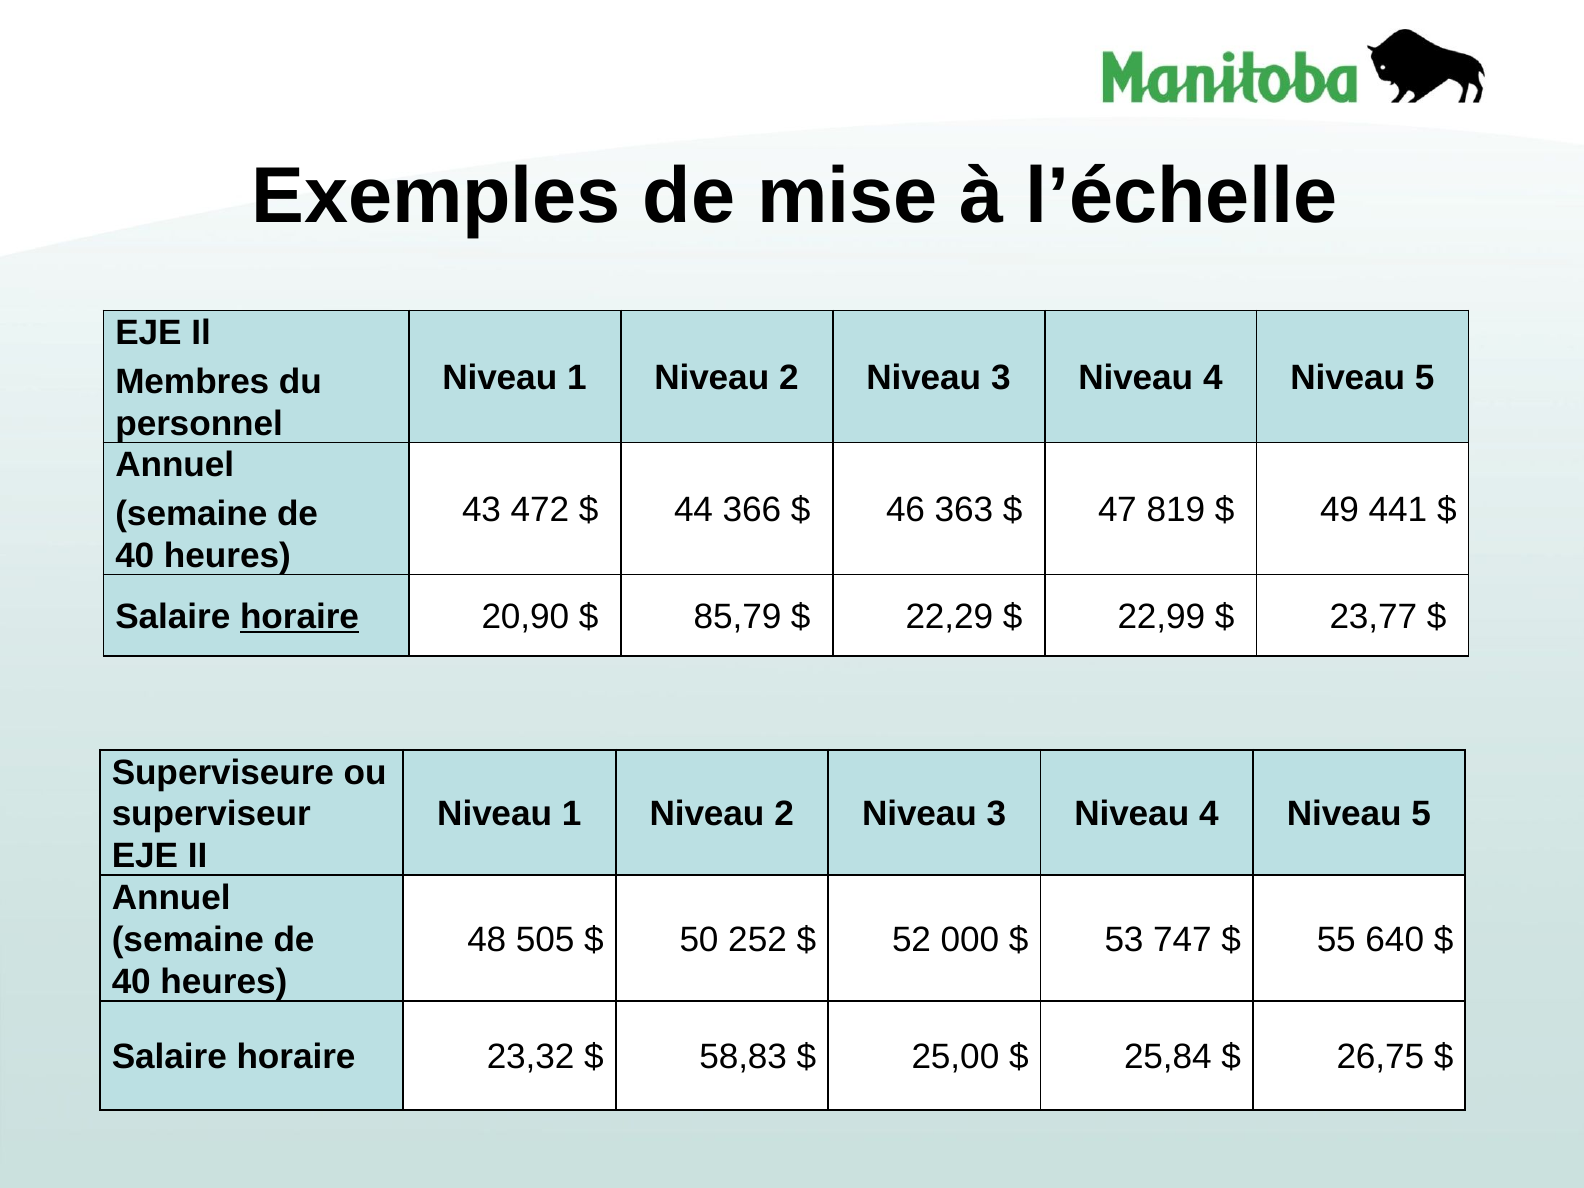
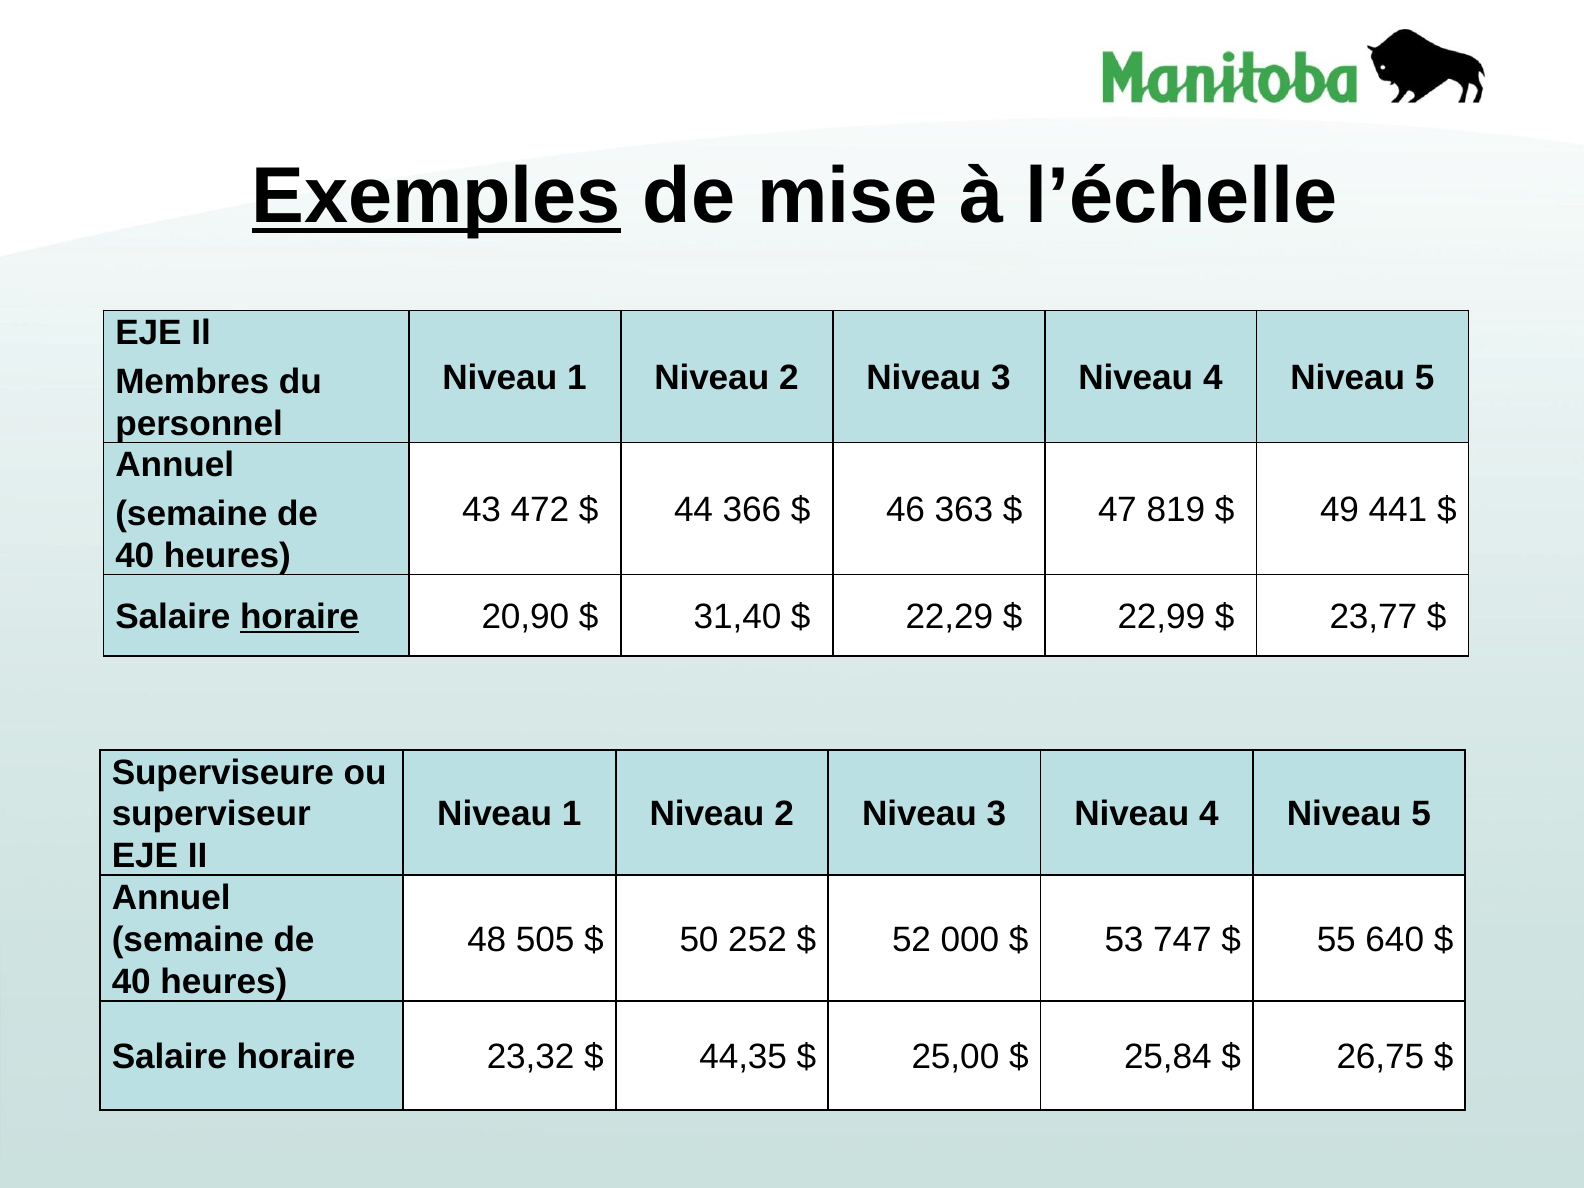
Exemples underline: none -> present (436, 196)
85,79: 85,79 -> 31,40 (737, 617)
58,83: 58,83 -> 44,35 (743, 1057)
